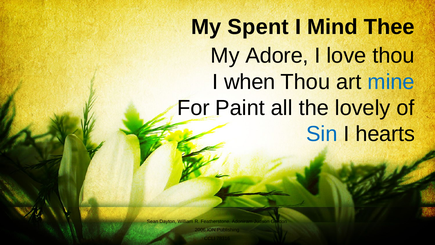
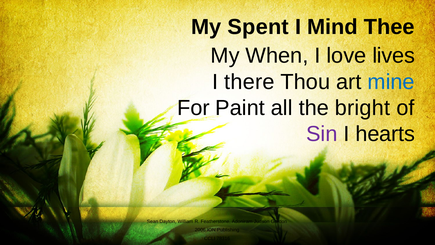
Adore: Adore -> When (277, 56)
love thou: thou -> lives (394, 56)
when: when -> there (250, 82)
lovely: lovely -> bright (363, 108)
Sin colour: blue -> purple (322, 134)
